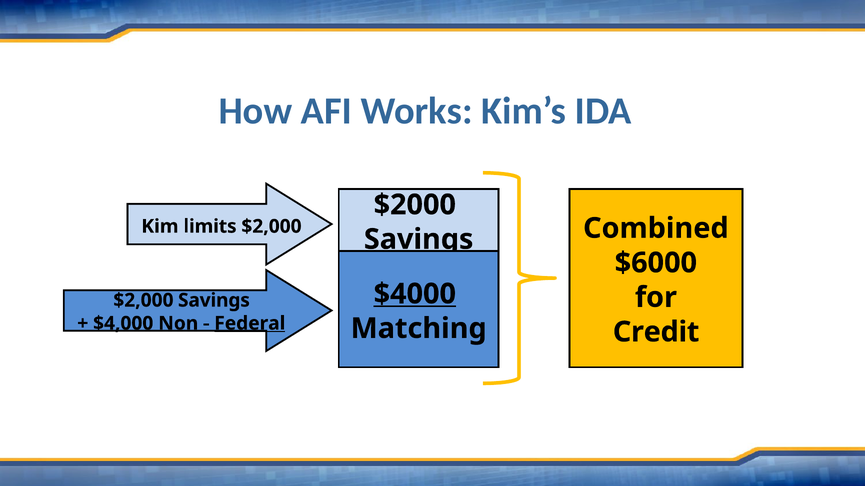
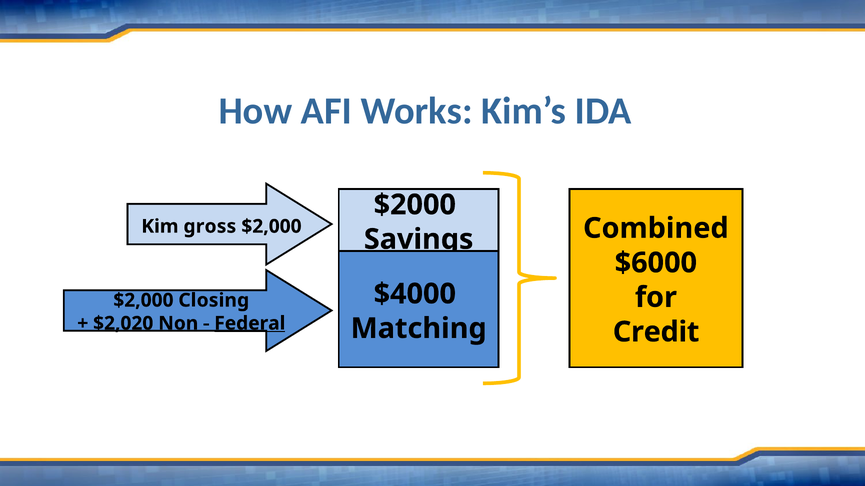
limits: limits -> gross (210, 227)
$4000 underline: present -> none (415, 294)
$2,000 Savings: Savings -> Closing (214, 301)
$4,000: $4,000 -> $2,020 (123, 324)
